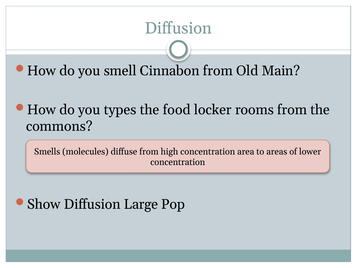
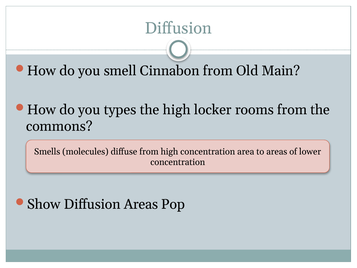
the food: food -> high (177, 110)
Diffusion Large: Large -> Areas (141, 204)
